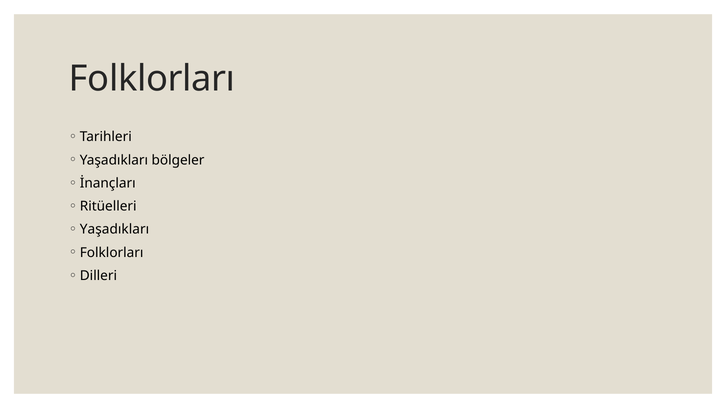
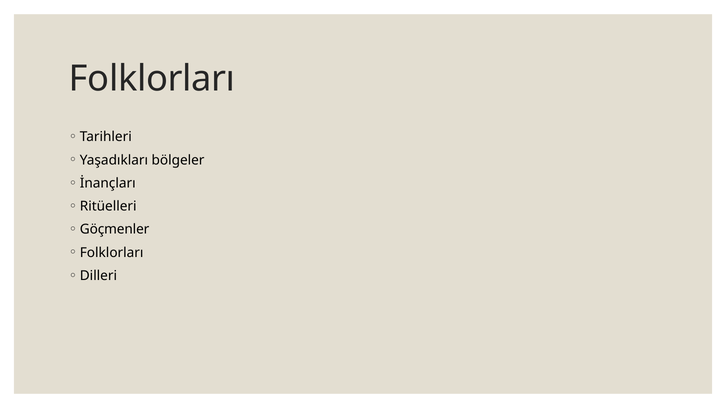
Yaşadıkları: Yaşadıkları -> Göçmenler (115, 230)
